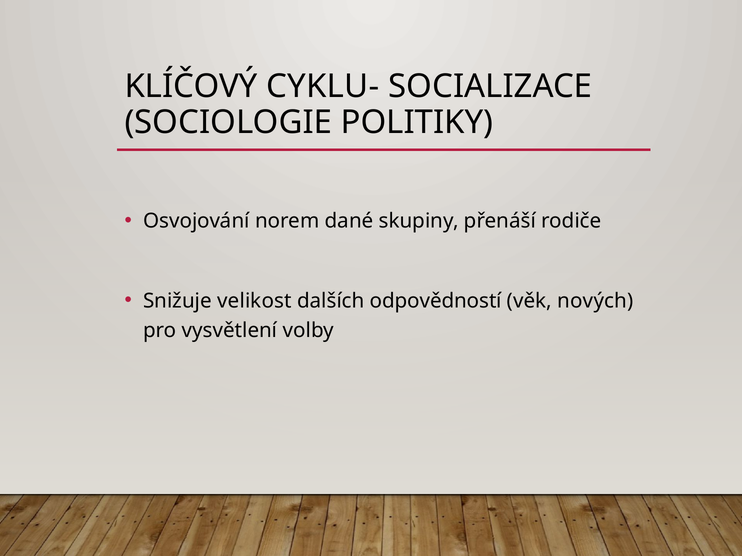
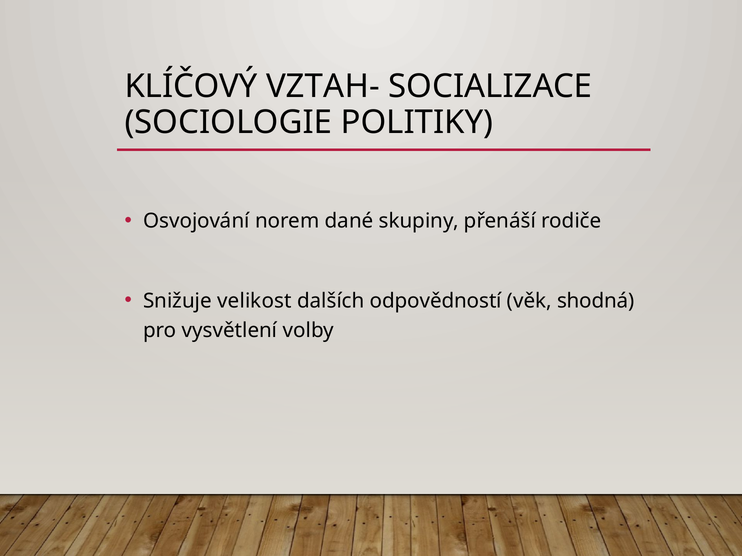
CYKLU-: CYKLU- -> VZTAH- (323, 87)
nových: nových -> shodná (596, 301)
